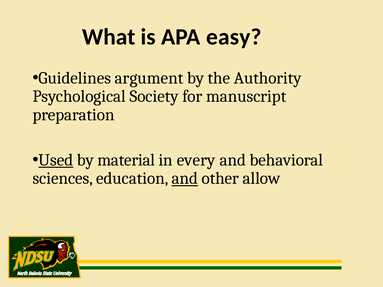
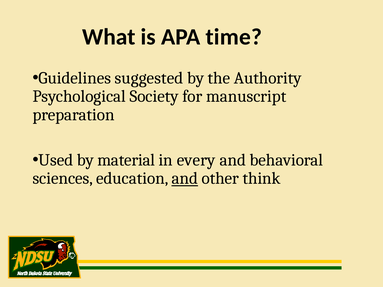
easy: easy -> time (234, 37)
argument: argument -> suggested (149, 78)
Used underline: present -> none (56, 160)
allow: allow -> think (262, 179)
